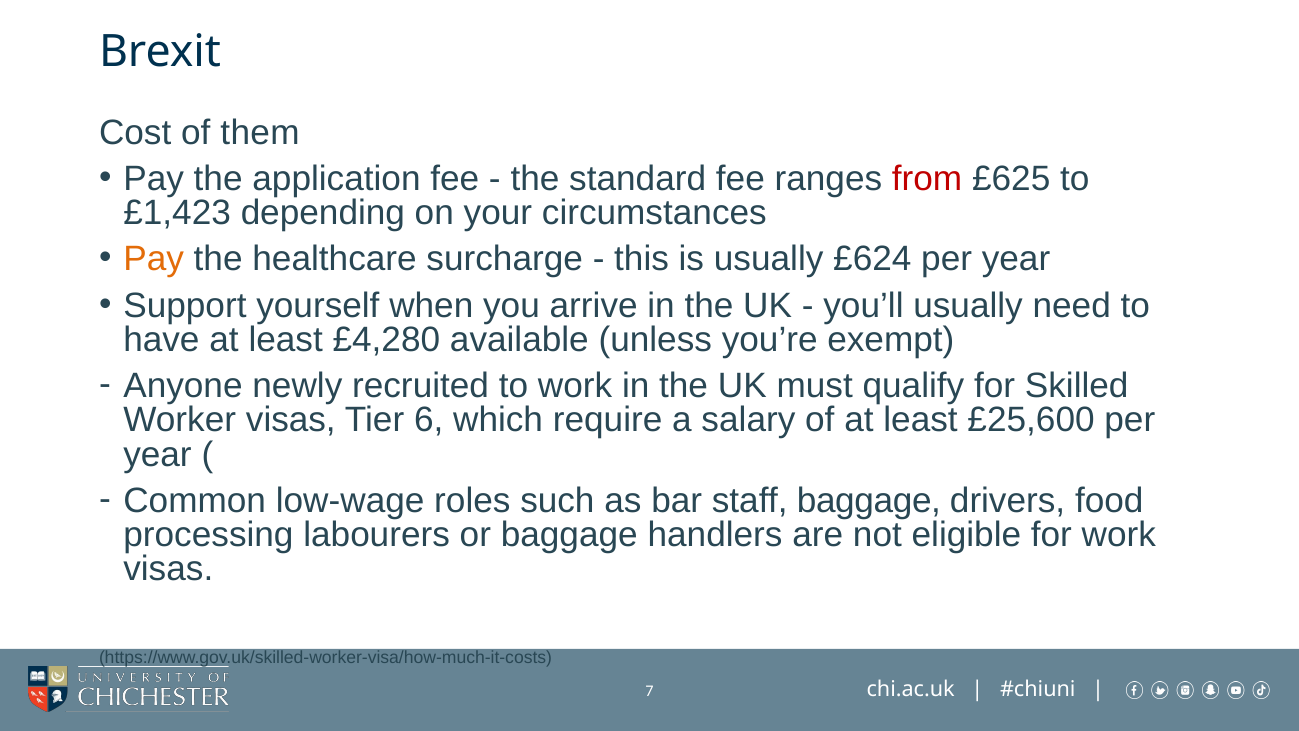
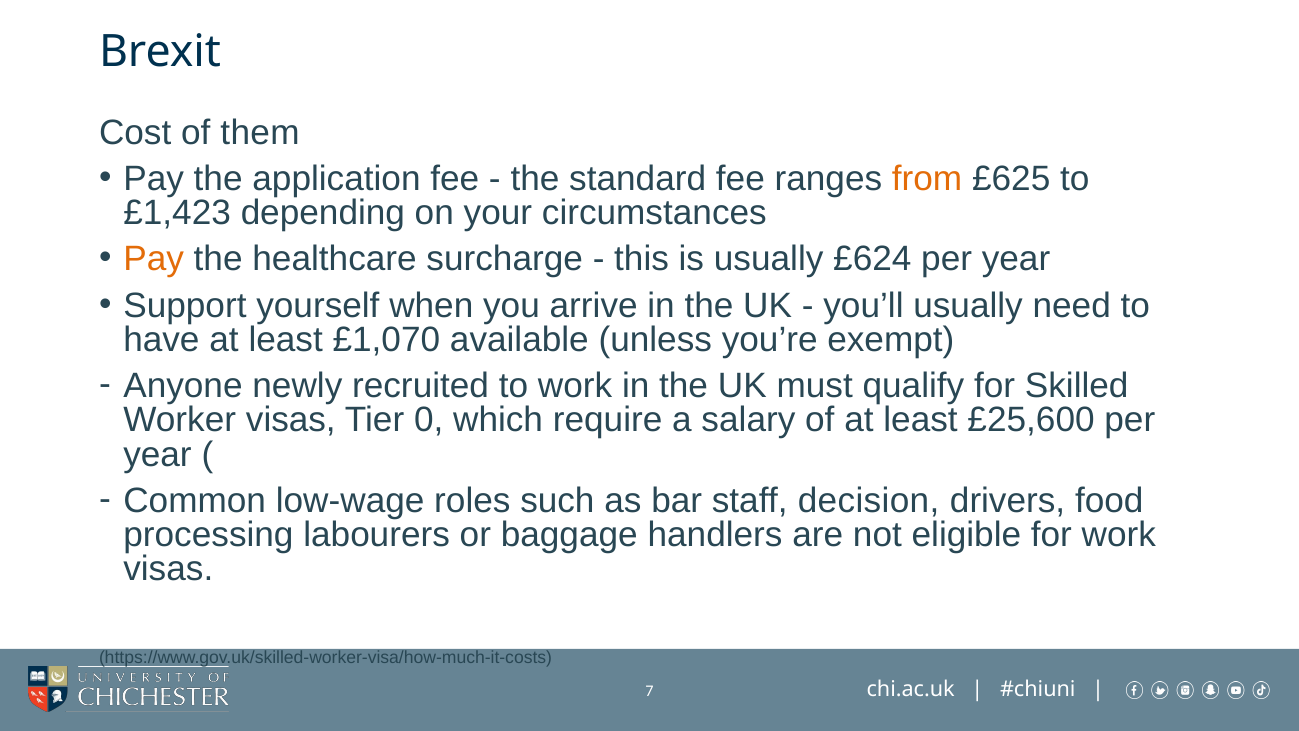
from colour: red -> orange (927, 179)
£4,280: £4,280 -> £1,070 (386, 340)
6: 6 -> 0 (429, 420)
staff baggage: baggage -> decision (869, 501)
